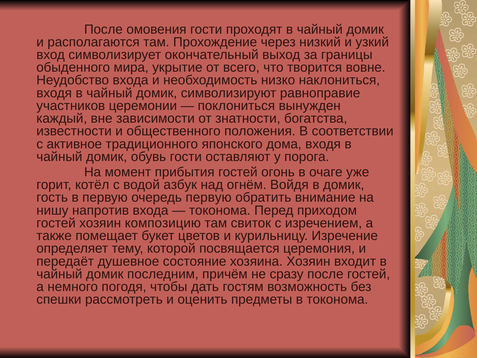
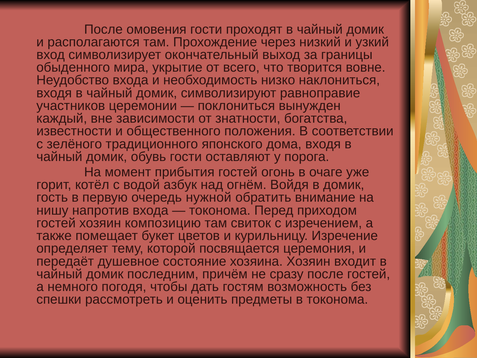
активное: активное -> зелёного (74, 144)
очередь первую: первую -> нужной (209, 197)
